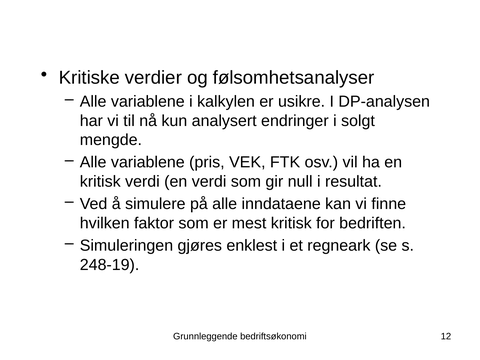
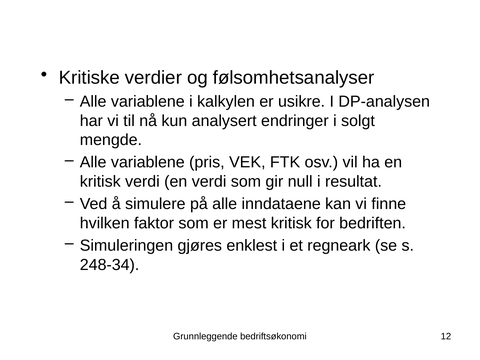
248-19: 248-19 -> 248-34 (110, 265)
